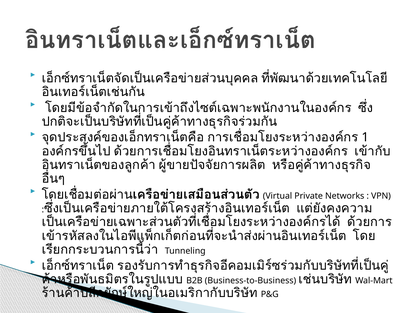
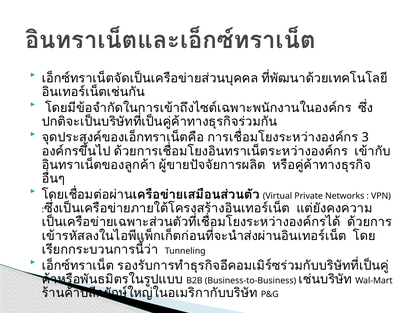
1: 1 -> 3 (365, 138)
